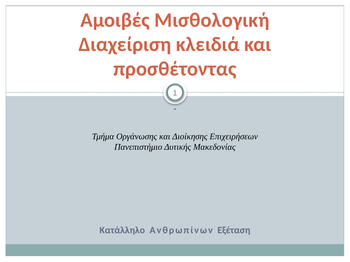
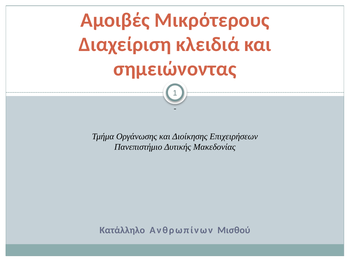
Μισθολογική: Μισθολογική -> Μικρότερους (212, 20)
προσθέτοντας: προσθέτοντας -> σημειώνοντας (175, 69)
Εξέταση: Εξέταση -> Μισθού (234, 230)
